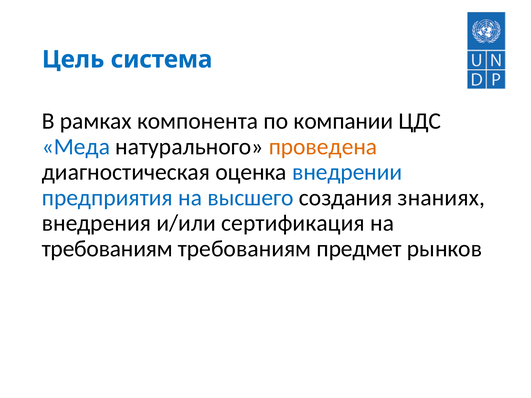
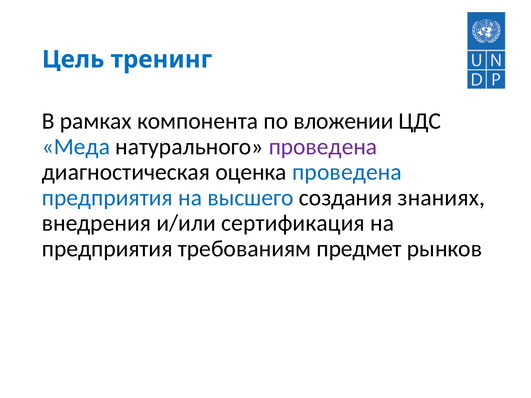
система: система -> тренинг (161, 60)
компании: компании -> вложении (343, 121)
проведена colour: orange -> purple (323, 147)
оценка внедрении: внедрении -> проведена (347, 172)
требованиям: требованиям -> предприятия (107, 249)
